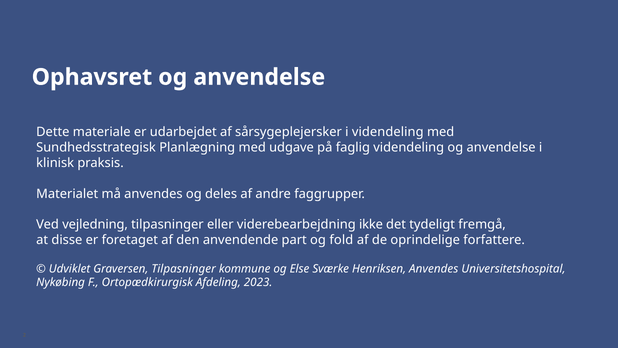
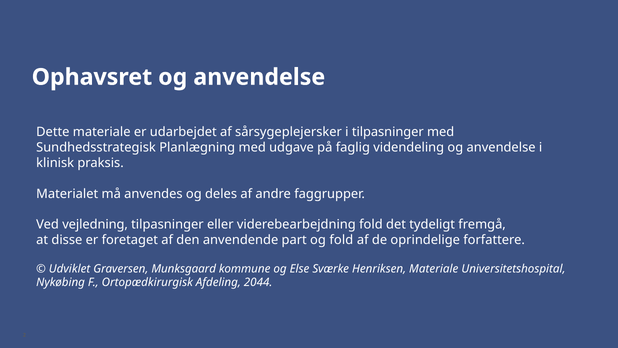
i videndeling: videndeling -> tilpasninger (388, 132)
viderebearbejdning ikke: ikke -> fold (371, 224)
Graversen Tilpasninger: Tilpasninger -> Munksgaard (184, 268)
Henriksen Anvendes: Anvendes -> Materiale (434, 268)
2023: 2023 -> 2044 (258, 282)
